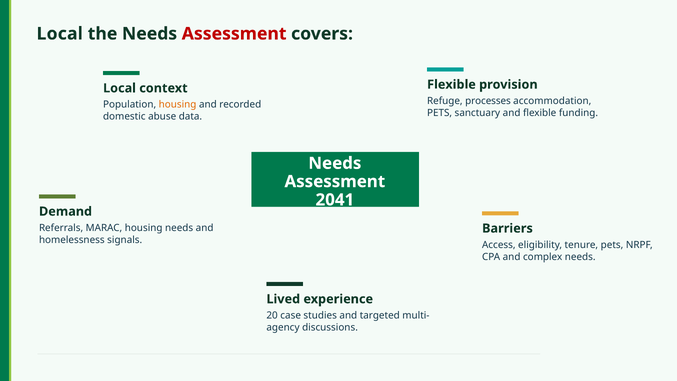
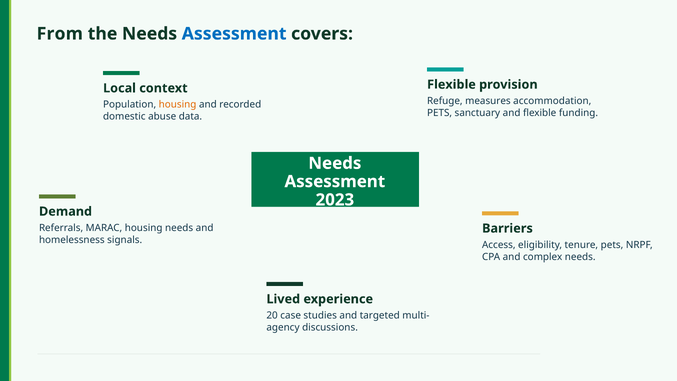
Local: Local -> From (60, 34)
Assessment colour: red -> blue (234, 34)
processes: processes -> measures (488, 101)
2041: 2041 -> 2023 (335, 200)
